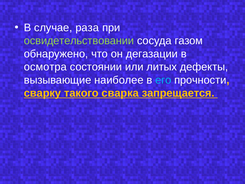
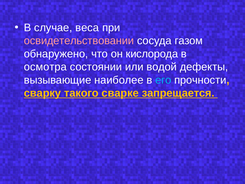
раза: раза -> веса (87, 28)
освидетельствовании colour: light green -> pink (79, 41)
дегазации: дегазации -> кислорода (152, 54)
литых: литых -> водой (162, 67)
сварка: сварка -> сварке (120, 93)
